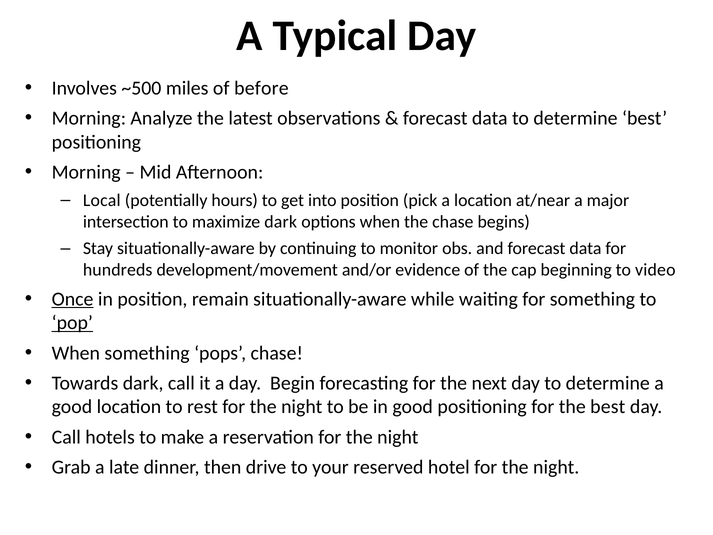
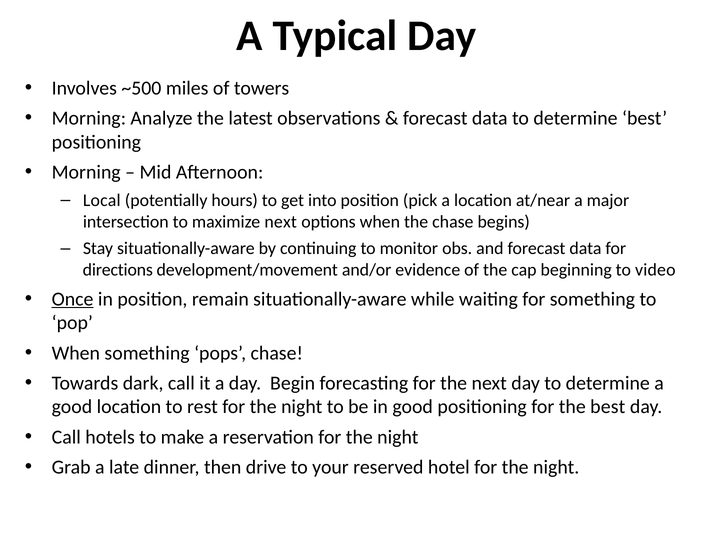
before: before -> towers (262, 88)
maximize dark: dark -> next (281, 222)
hundreds: hundreds -> directions (118, 270)
pop underline: present -> none (72, 323)
